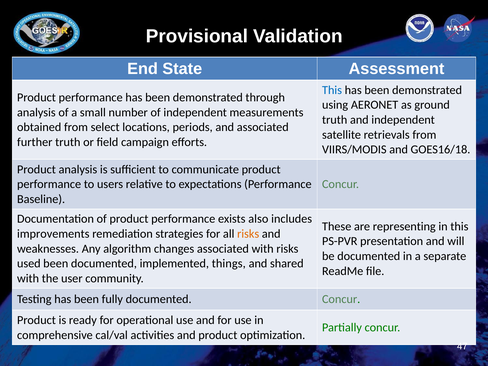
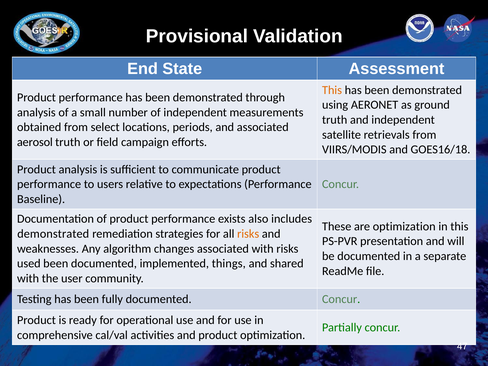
This colour: blue -> orange (332, 90)
further: further -> aerosol (35, 142)
are representing: representing -> optimization (404, 226)
improvements: improvements -> demonstrated (53, 234)
